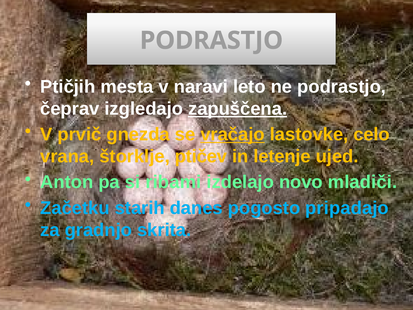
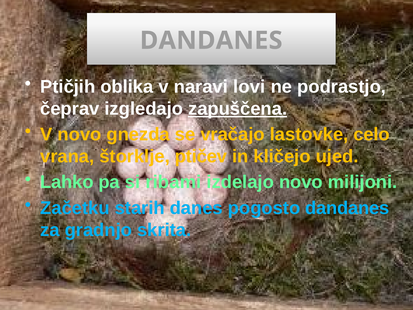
PODRASTJO: PODRASTJO -> DANDANES (211, 40)
mesta: mesta -> oblika (127, 87)
leto: leto -> lovi (249, 87)
V prvič: prvič -> novo (80, 134)
vračajo underline: present -> none (233, 134)
letenje: letenje -> kličejo (282, 156)
Anton: Anton -> Lahko (67, 182)
mladiči: mladiči -> milijoni (363, 182)
pogosto pripadajo: pripadajo -> dandanes (347, 208)
